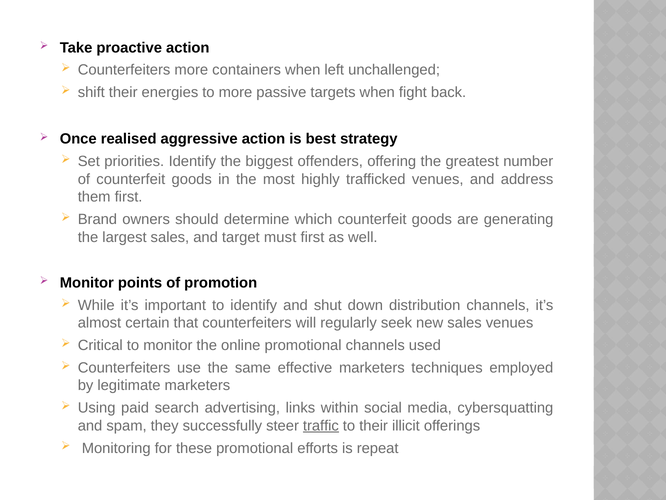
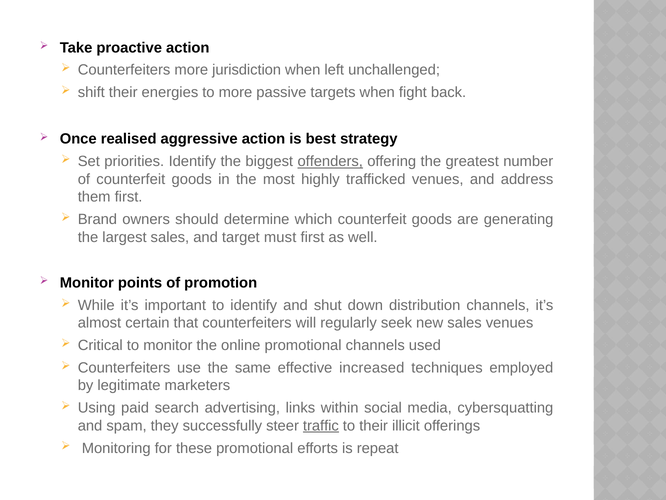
containers: containers -> jurisdiction (247, 70)
offenders underline: none -> present (330, 161)
effective marketers: marketers -> increased (372, 367)
